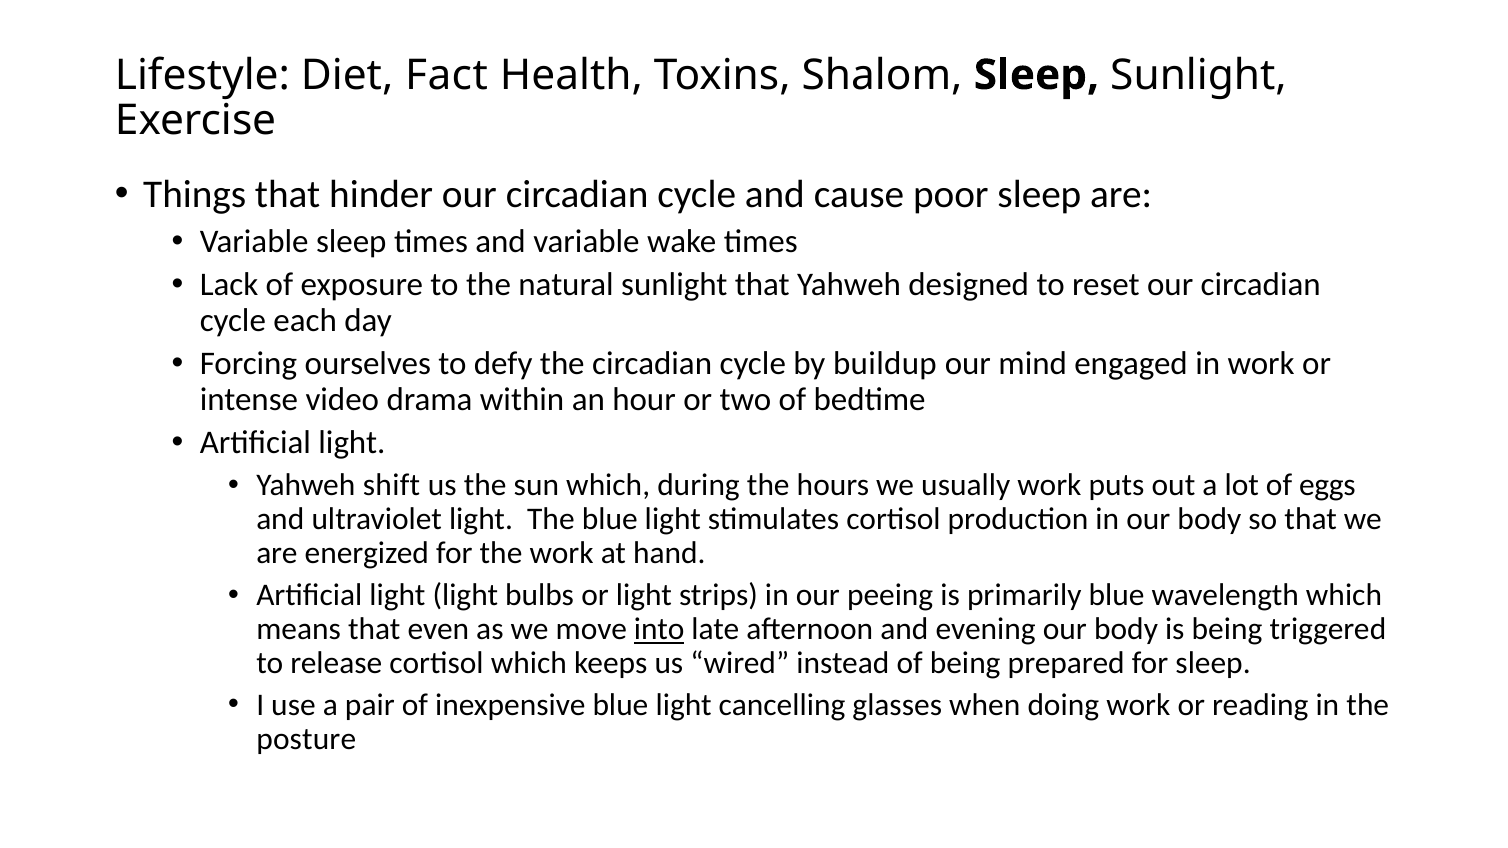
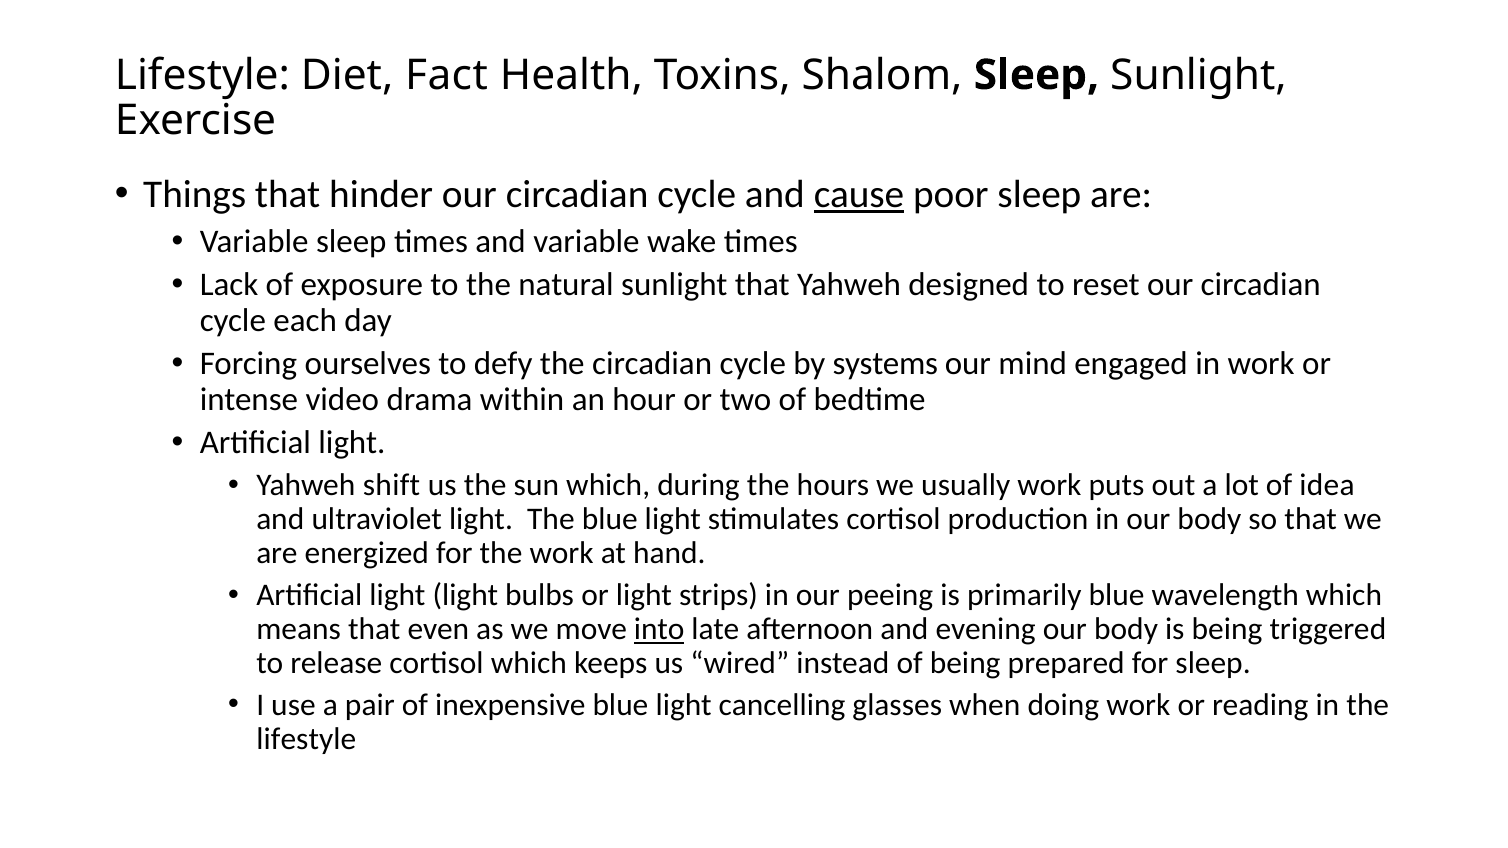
cause underline: none -> present (859, 195)
buildup: buildup -> systems (885, 364)
eggs: eggs -> idea (1327, 486)
posture: posture -> lifestyle (306, 739)
